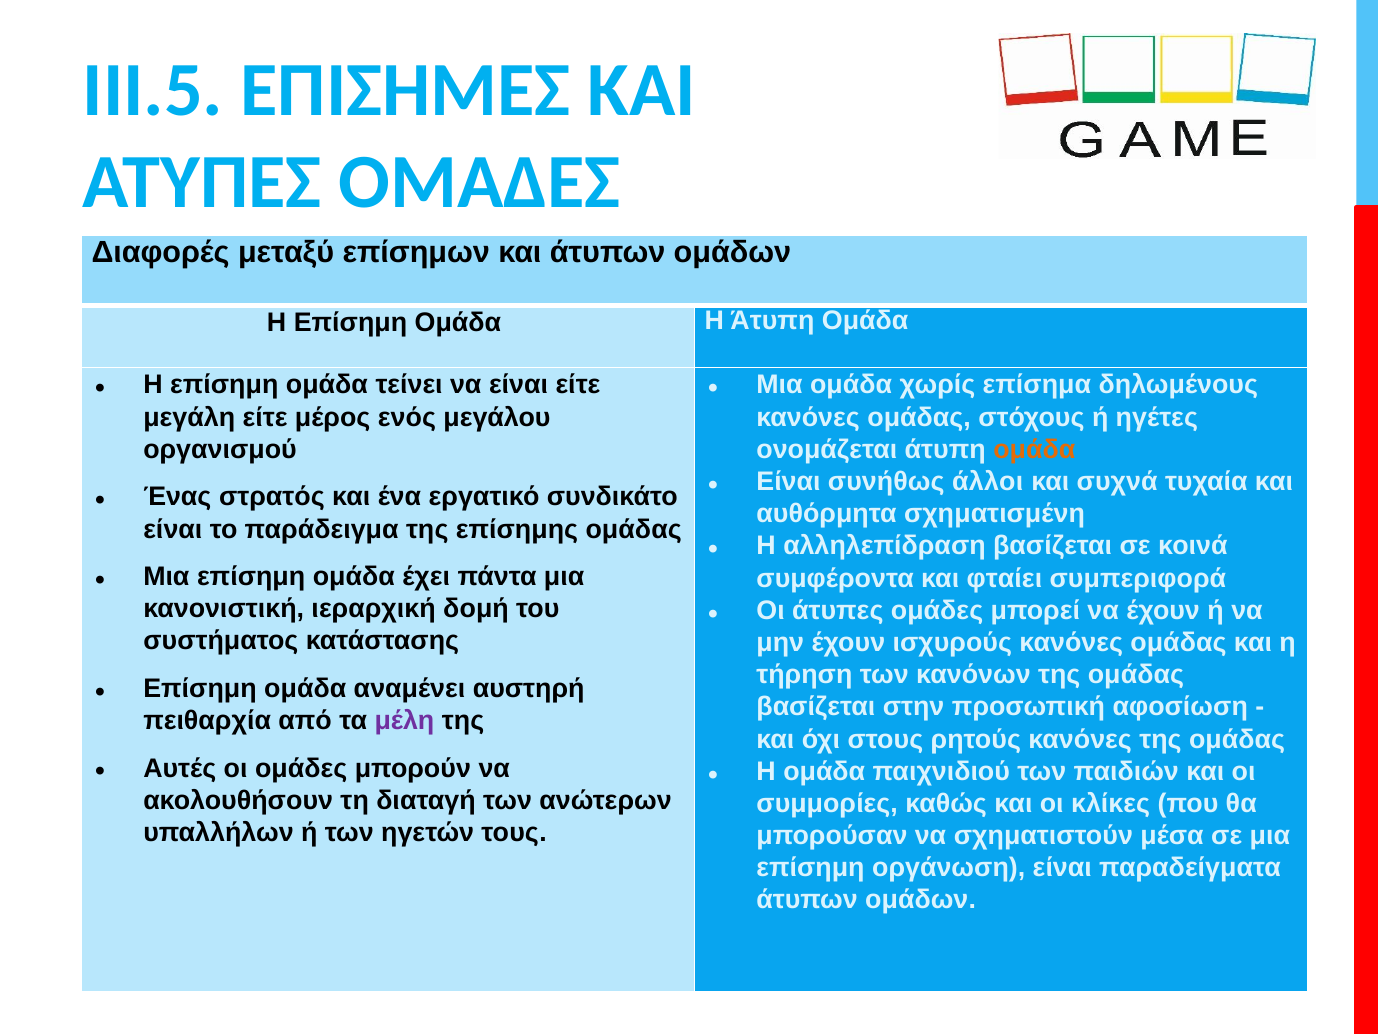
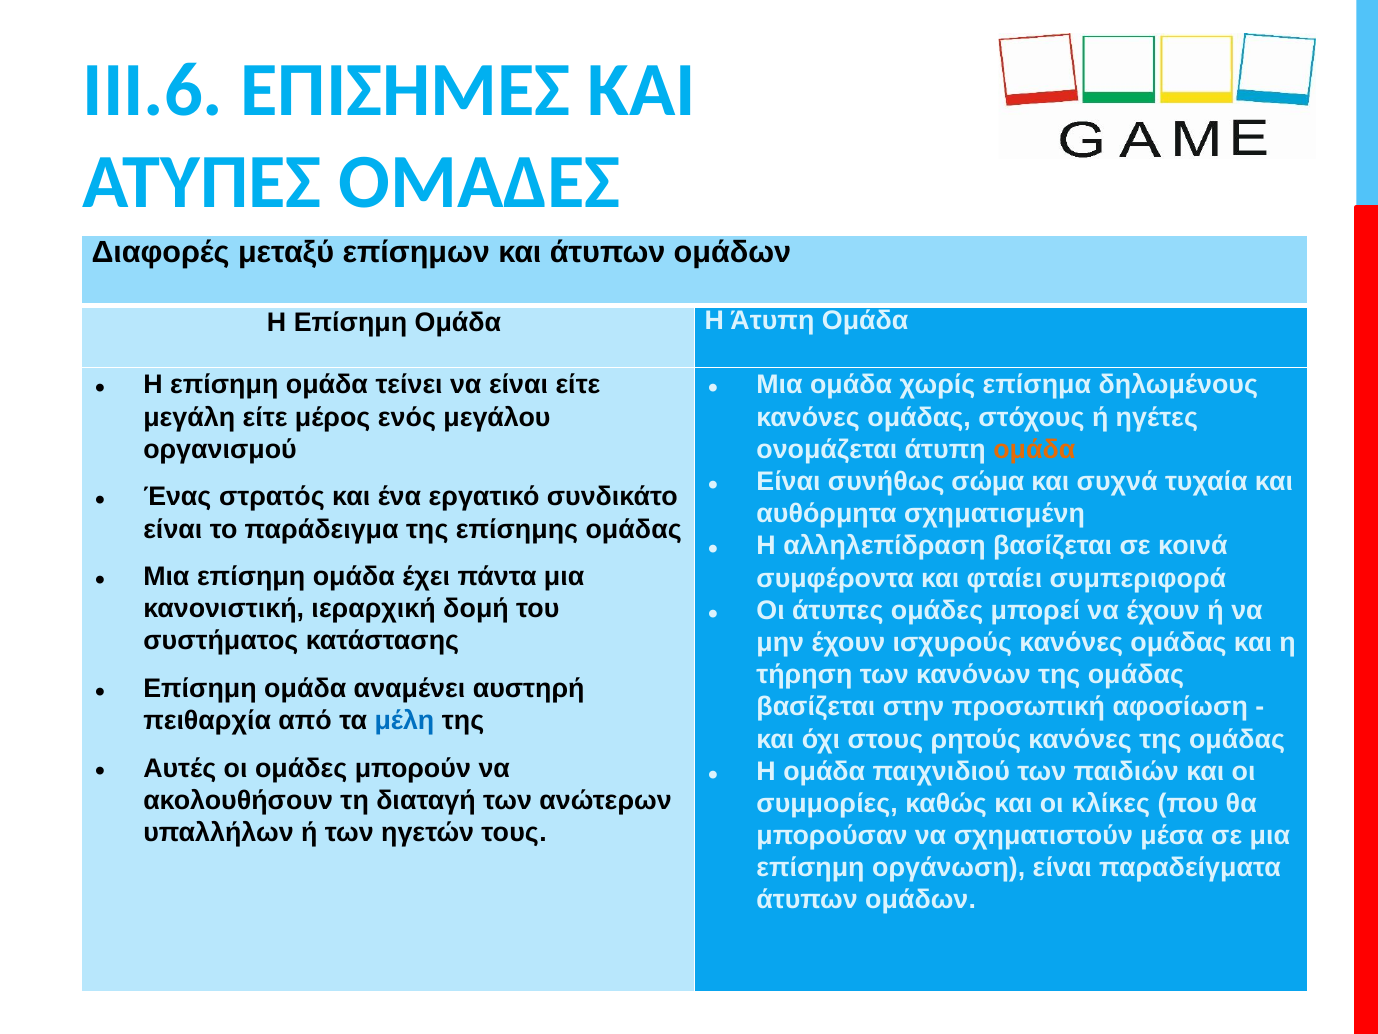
III.5: III.5 -> III.6 (153, 90)
άλλοι: άλλοι -> σώμα (988, 481)
μέλη colour: purple -> blue (404, 720)
